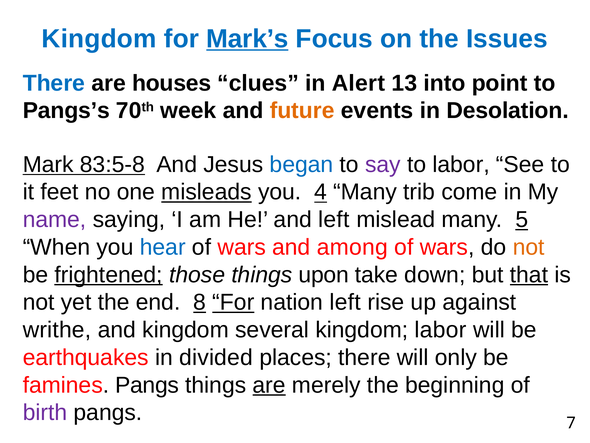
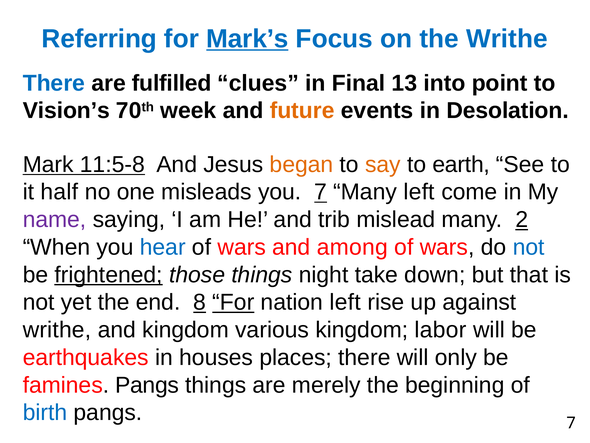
Kingdom: Kingdom -> Referring (99, 39)
the Issues: Issues -> Writhe (507, 39)
houses: houses -> fulfilled (172, 83)
Alert: Alert -> Final (359, 83)
Pangs’s: Pangs’s -> Vision’s (66, 111)
83:5-8: 83:5-8 -> 11:5-8 (112, 164)
began colour: blue -> orange (301, 164)
say colour: purple -> orange (383, 164)
to labor: labor -> earth (461, 164)
feet: feet -> half (59, 192)
misleads underline: present -> none (206, 192)
you 4: 4 -> 7 (321, 192)
Many trib: trib -> left (419, 192)
and left: left -> trib (334, 219)
5: 5 -> 2 (522, 219)
not colour: orange -> blue (529, 247)
upon: upon -> night (324, 275)
that underline: present -> none (529, 275)
several: several -> various (272, 330)
divided: divided -> houses (216, 357)
are underline: present -> none (269, 385)
birth colour: purple -> blue (45, 412)
